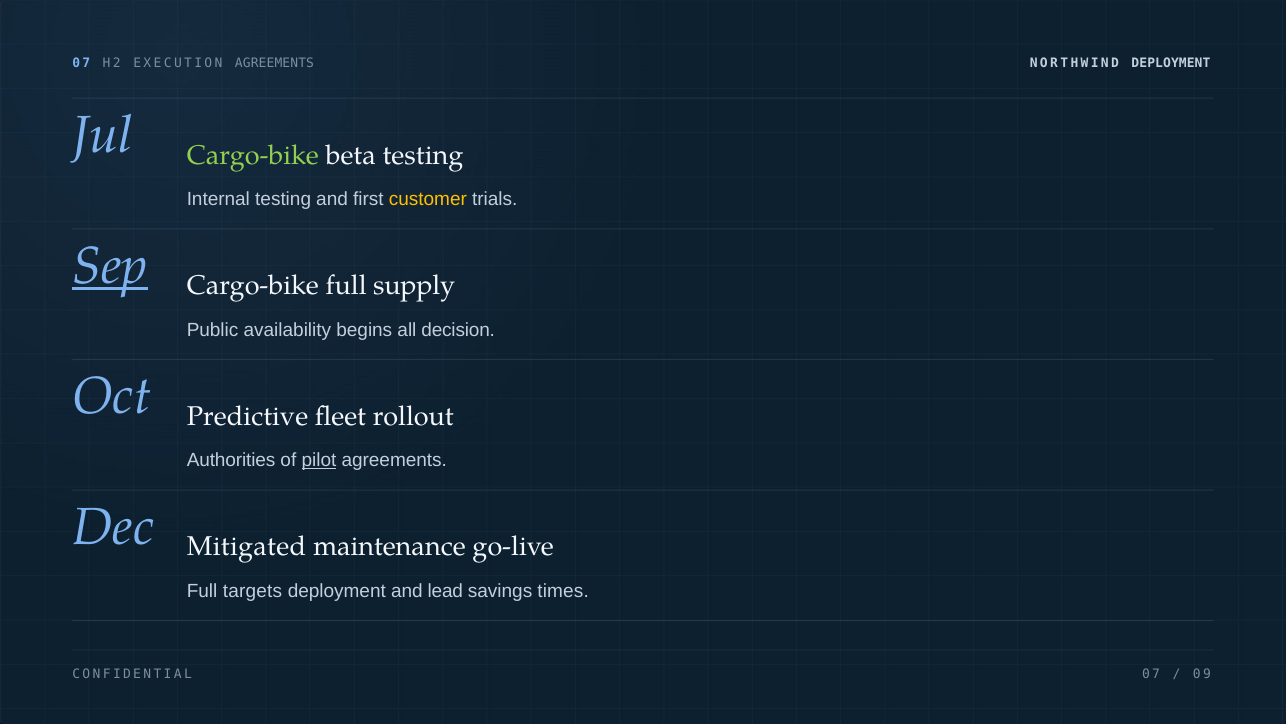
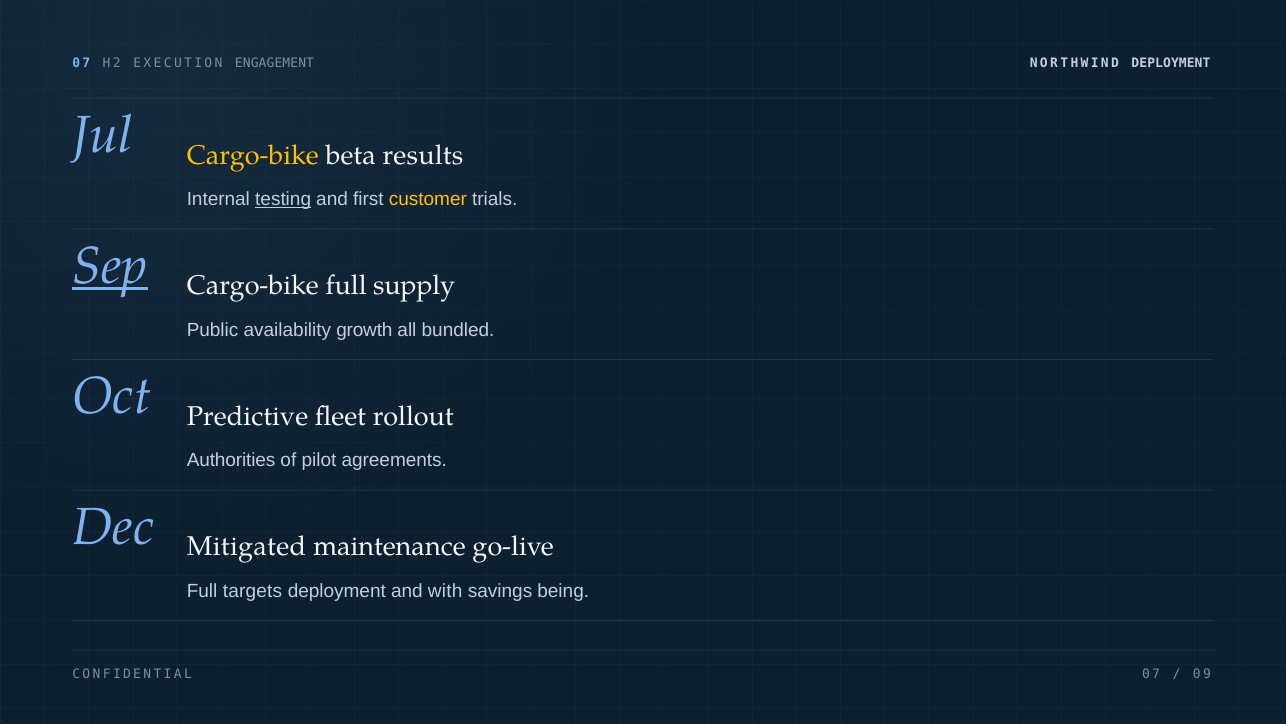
EXECUTION AGREEMENTS: AGREEMENTS -> ENGAGEMENT (274, 64)
Cargo-bike colour: light green -> yellow (253, 155)
beta testing: testing -> results (423, 155)
testing underline: none -> present (283, 199)
begins: begins -> growth (364, 330)
decision: decision -> bundled (458, 330)
pilot underline: present -> none (319, 460)
lead: lead -> with (445, 591)
times: times -> being (563, 591)
